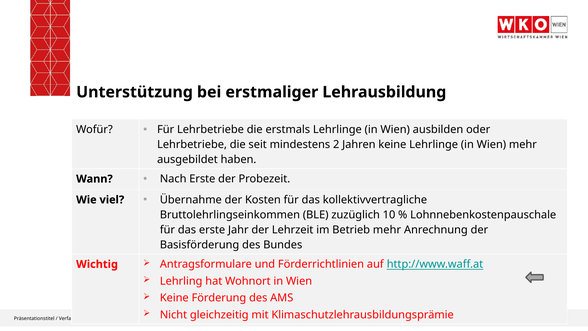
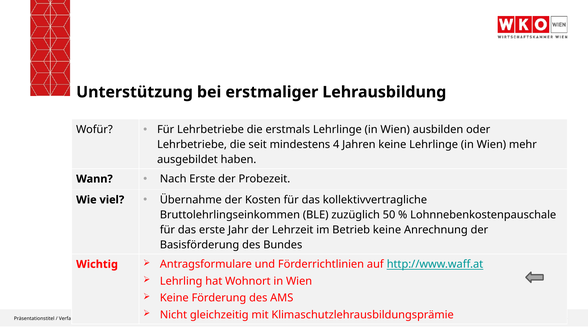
2: 2 -> 4 (336, 144)
10: 10 -> 50 (389, 215)
Betrieb mehr: mehr -> keine (387, 230)
